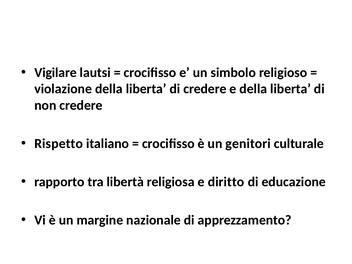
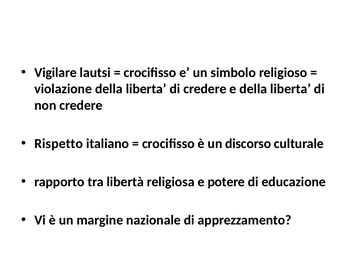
genitori: genitori -> discorso (248, 144)
diritto: diritto -> potere (226, 182)
